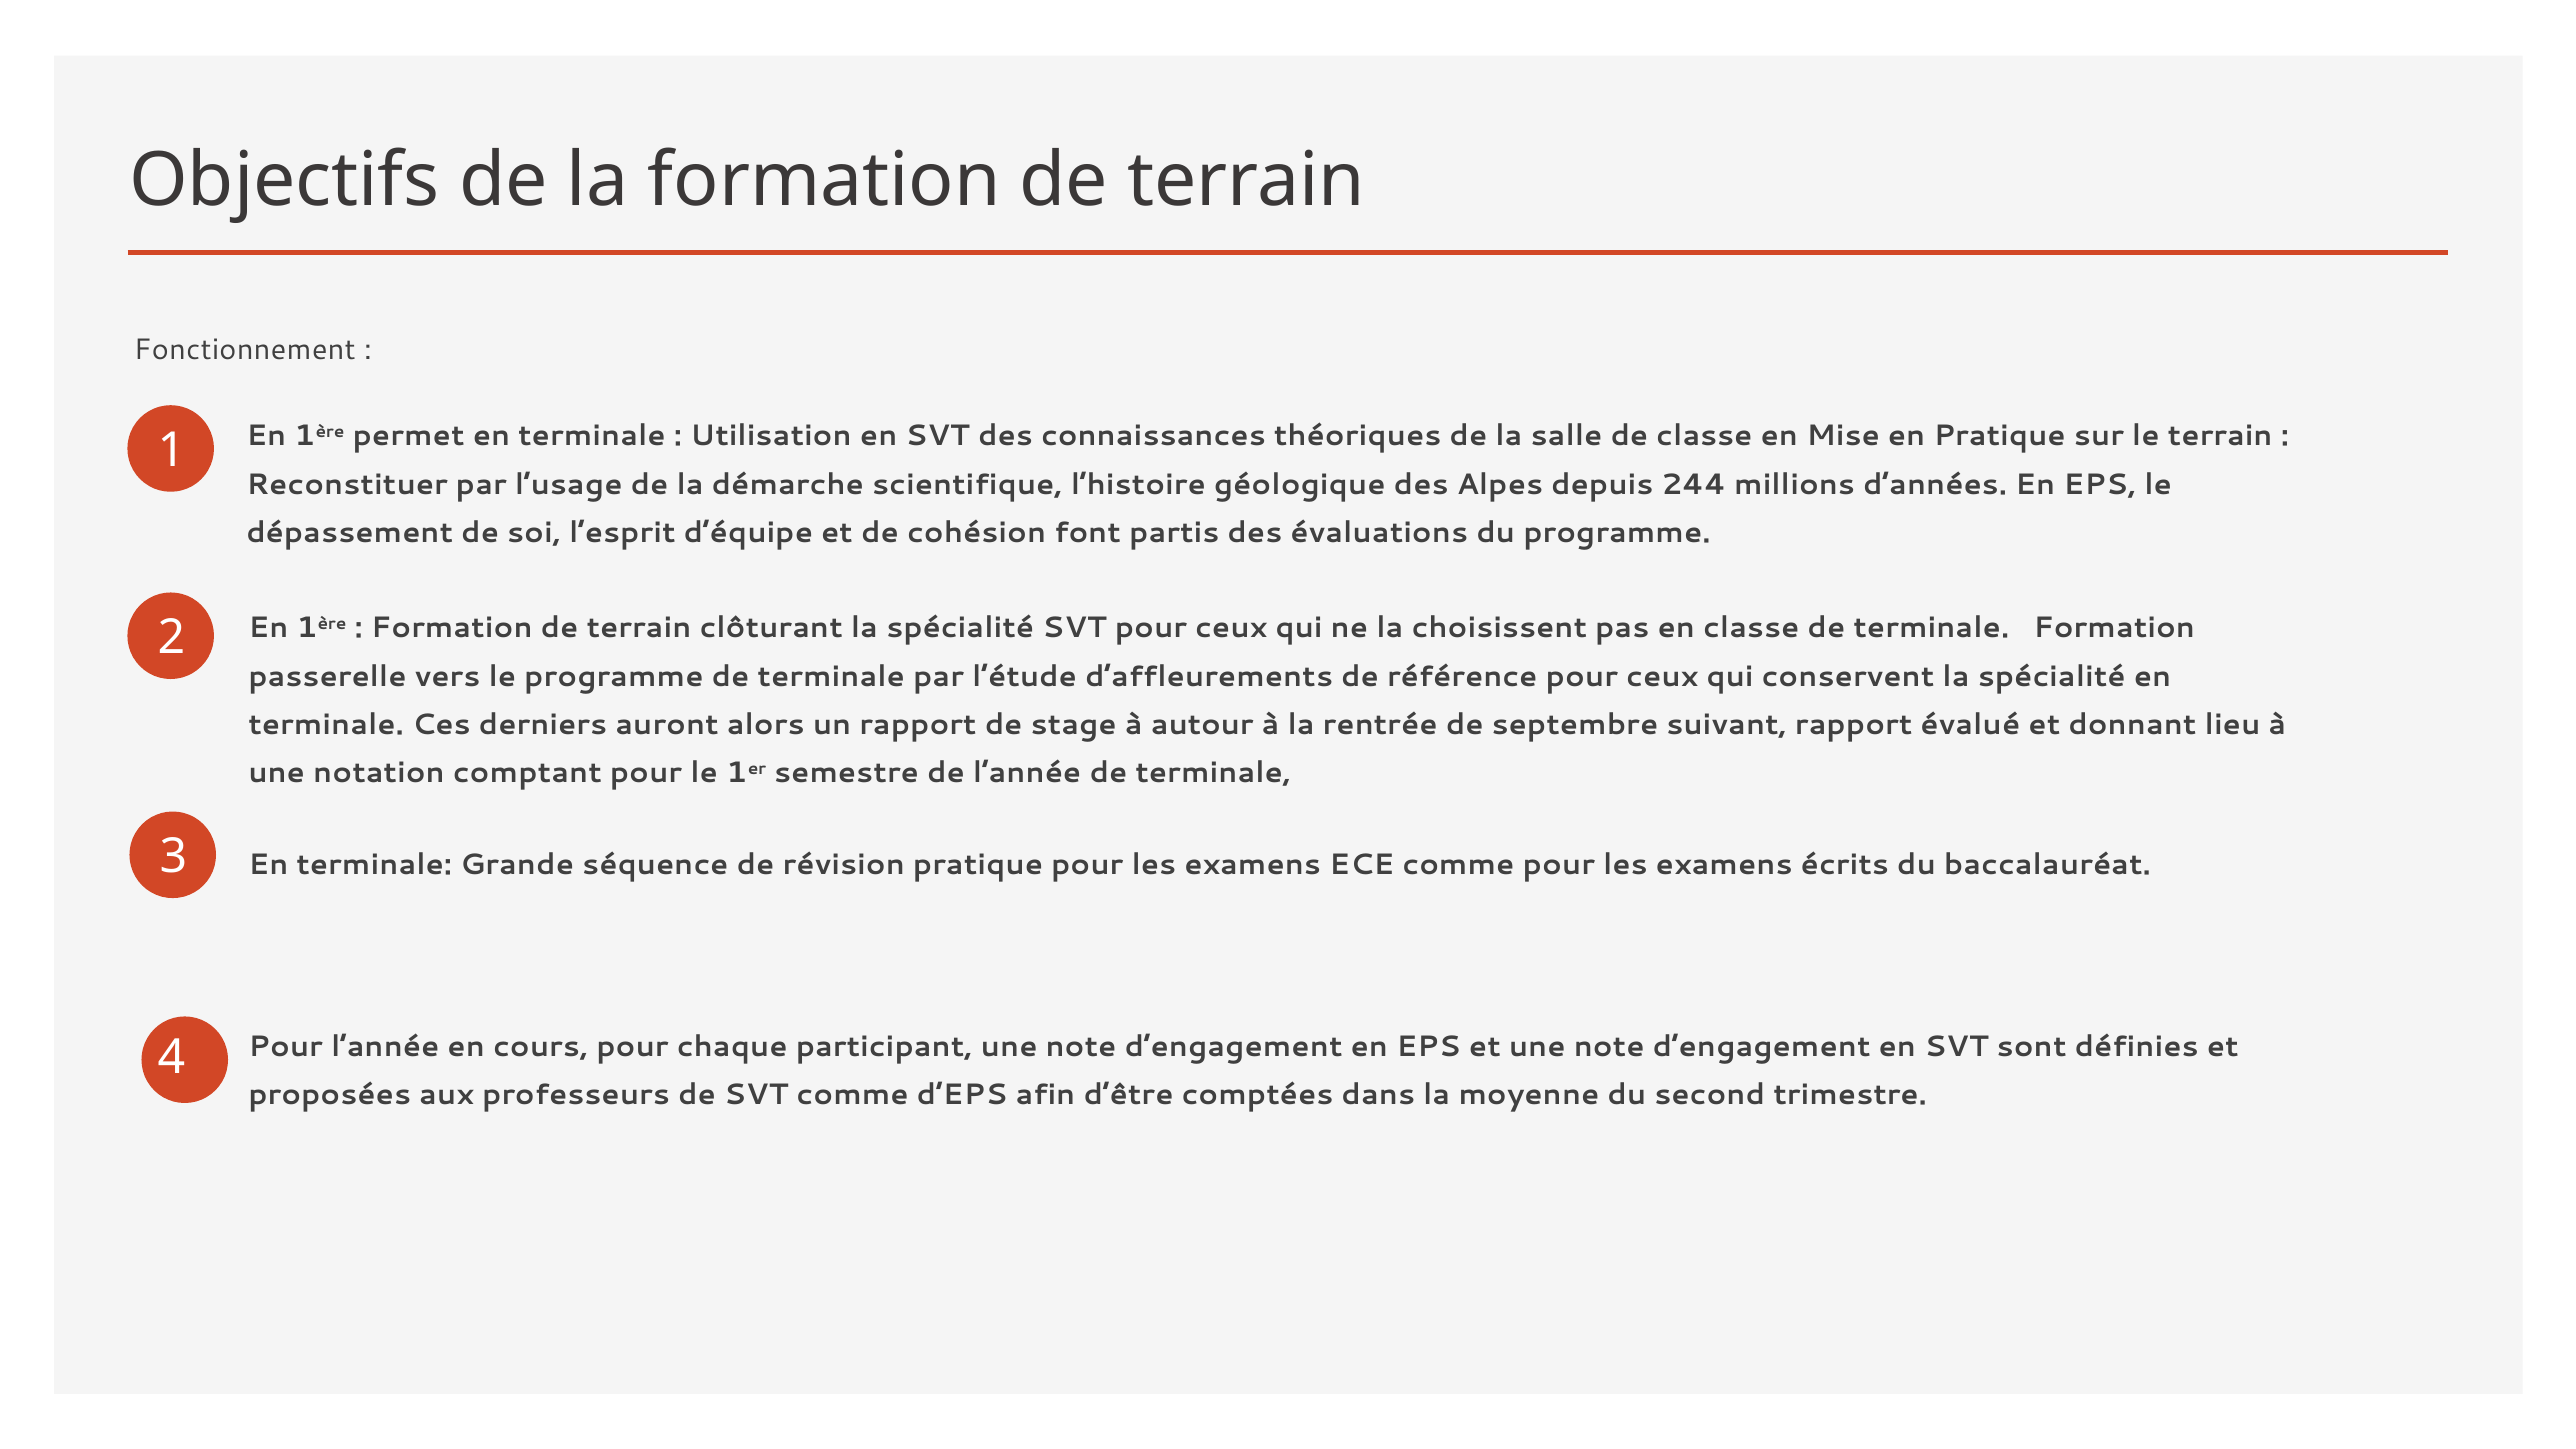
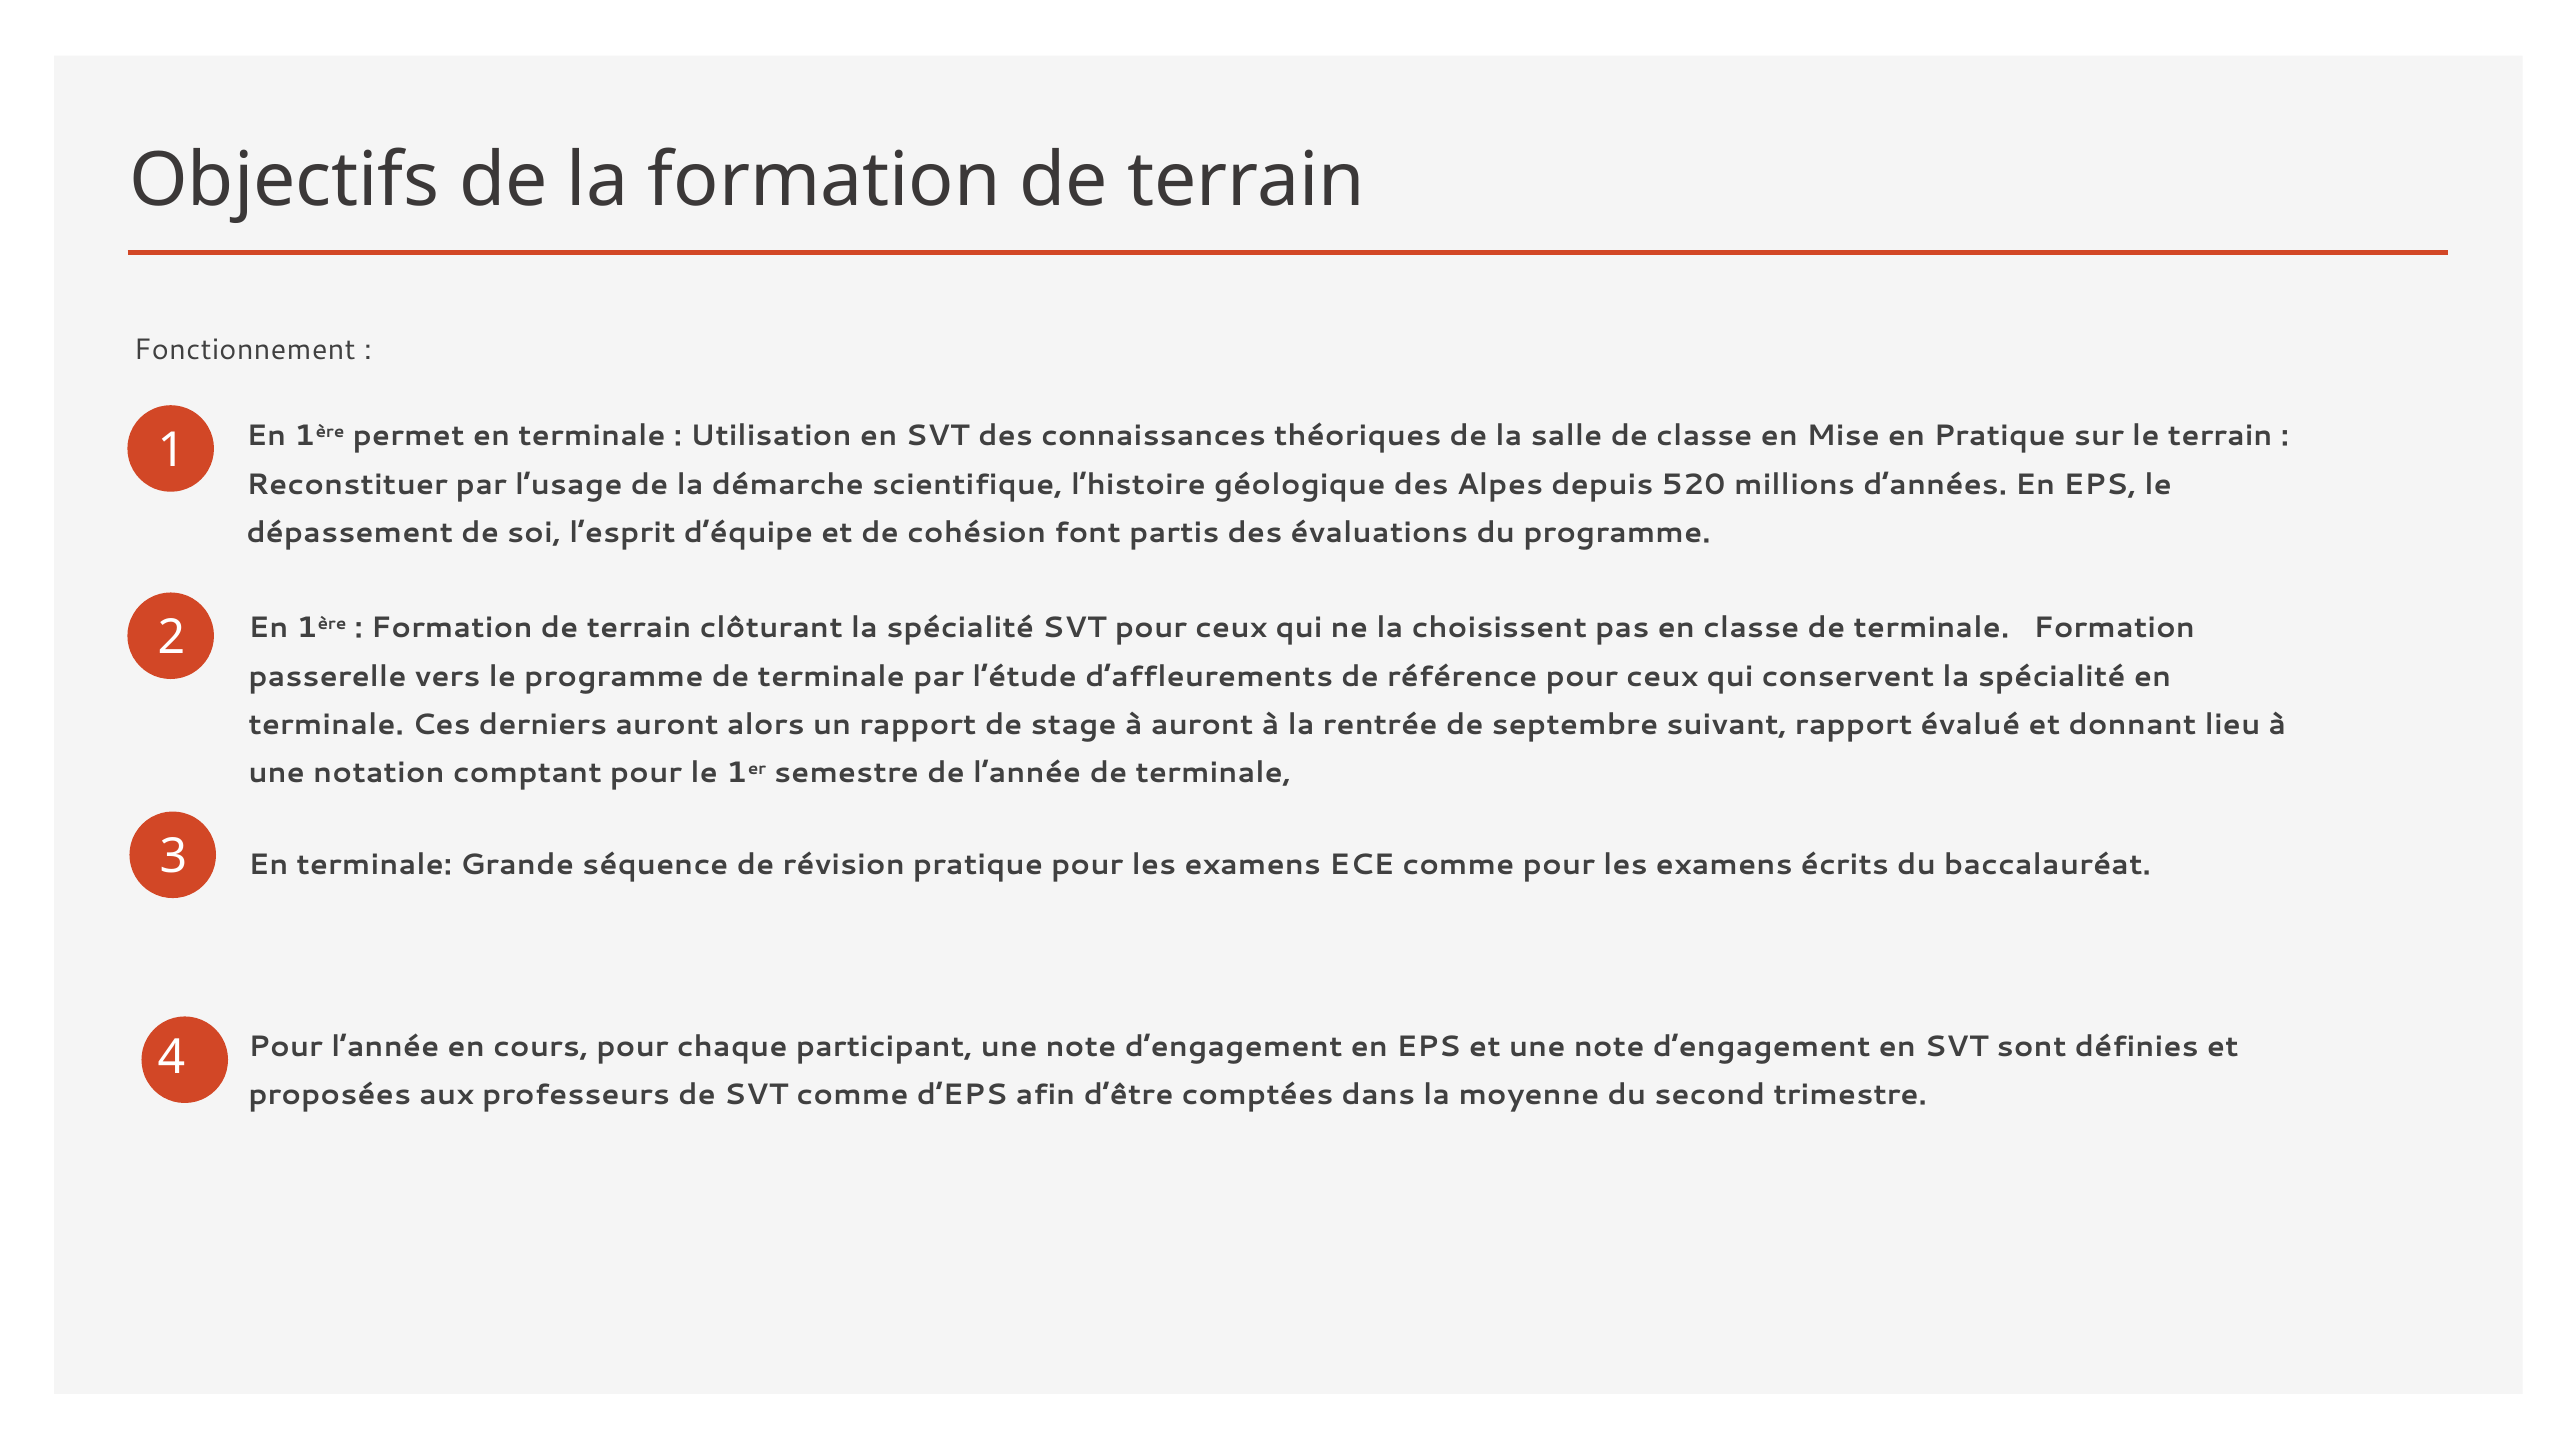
244: 244 -> 520 (1694, 484)
à autour: autour -> auront (1202, 725)
